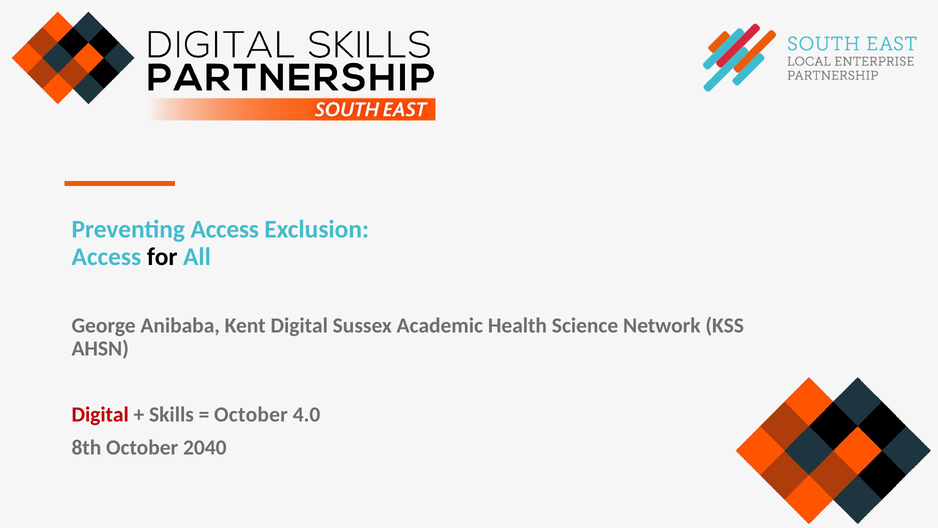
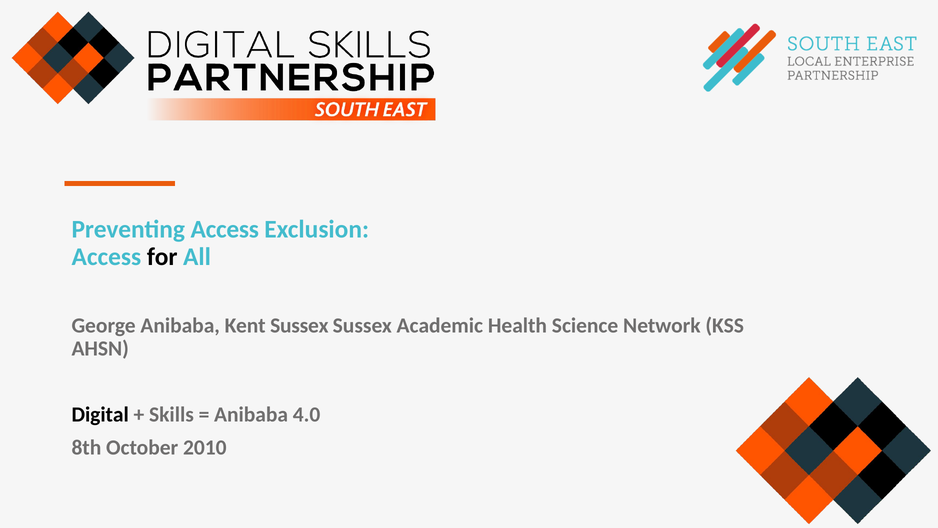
Kent Digital: Digital -> Sussex (299, 325)
Digital colour: red -> black (100, 415)
October: October -> Anibaba (251, 415)
2040: 2040 -> 2010 (205, 448)
